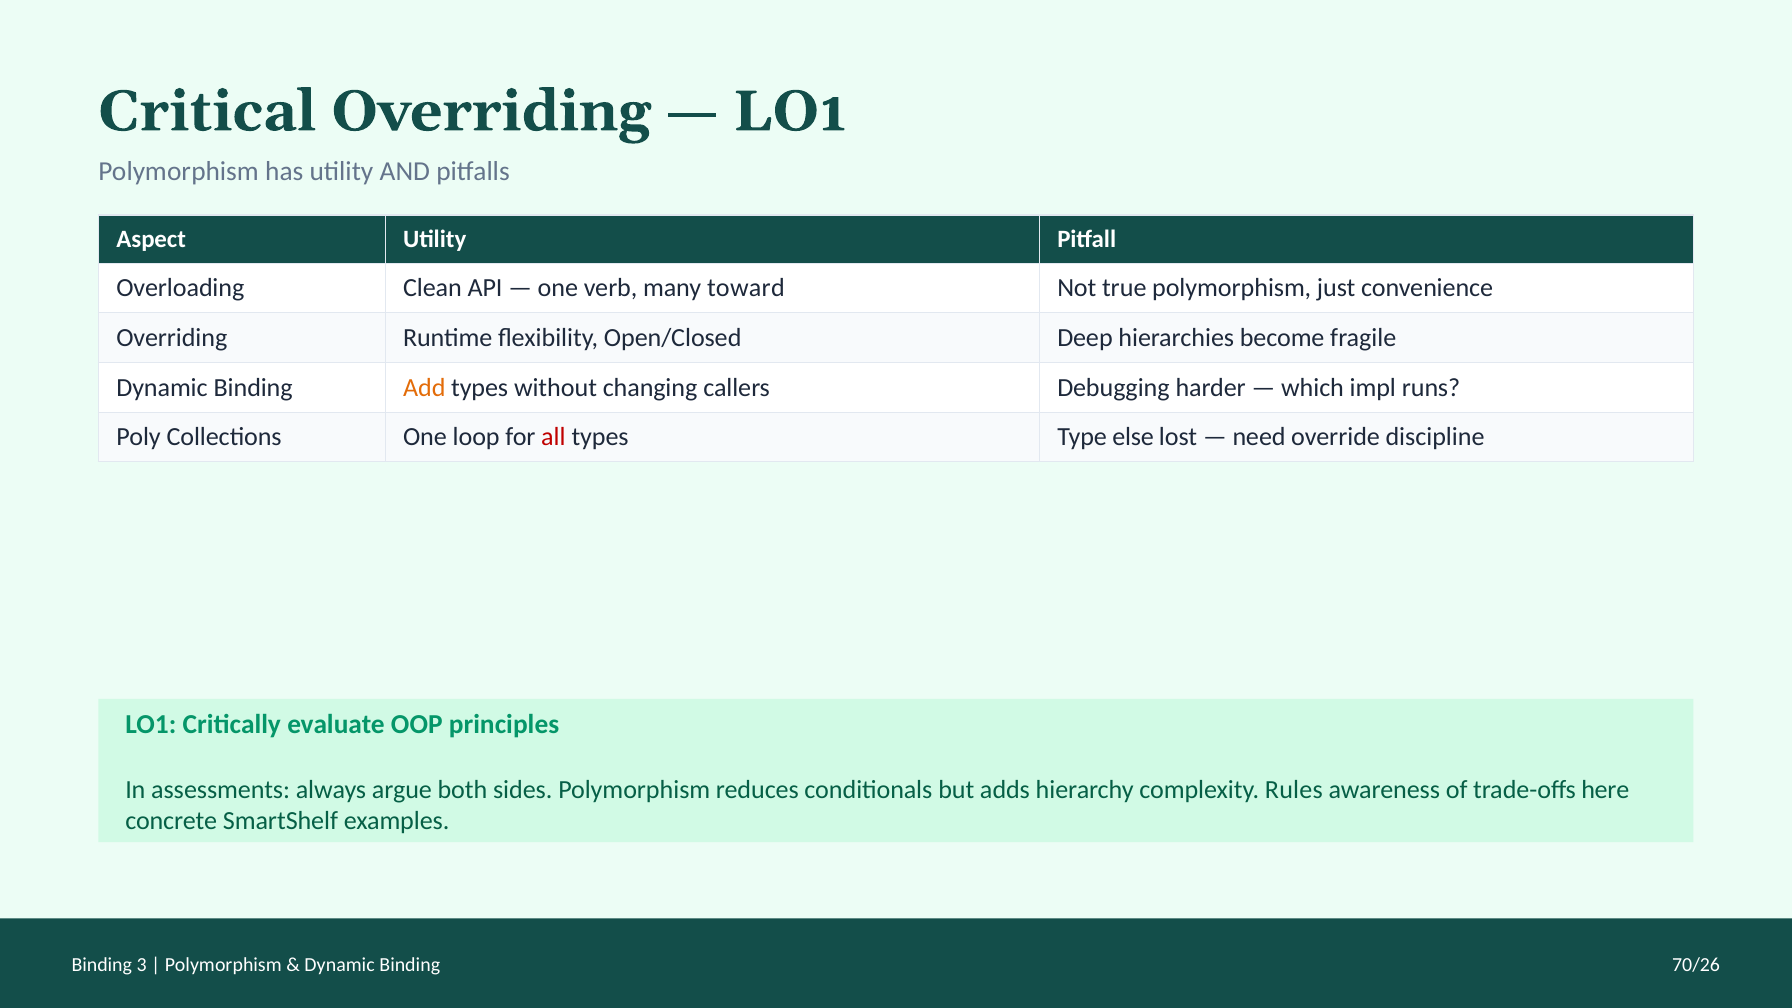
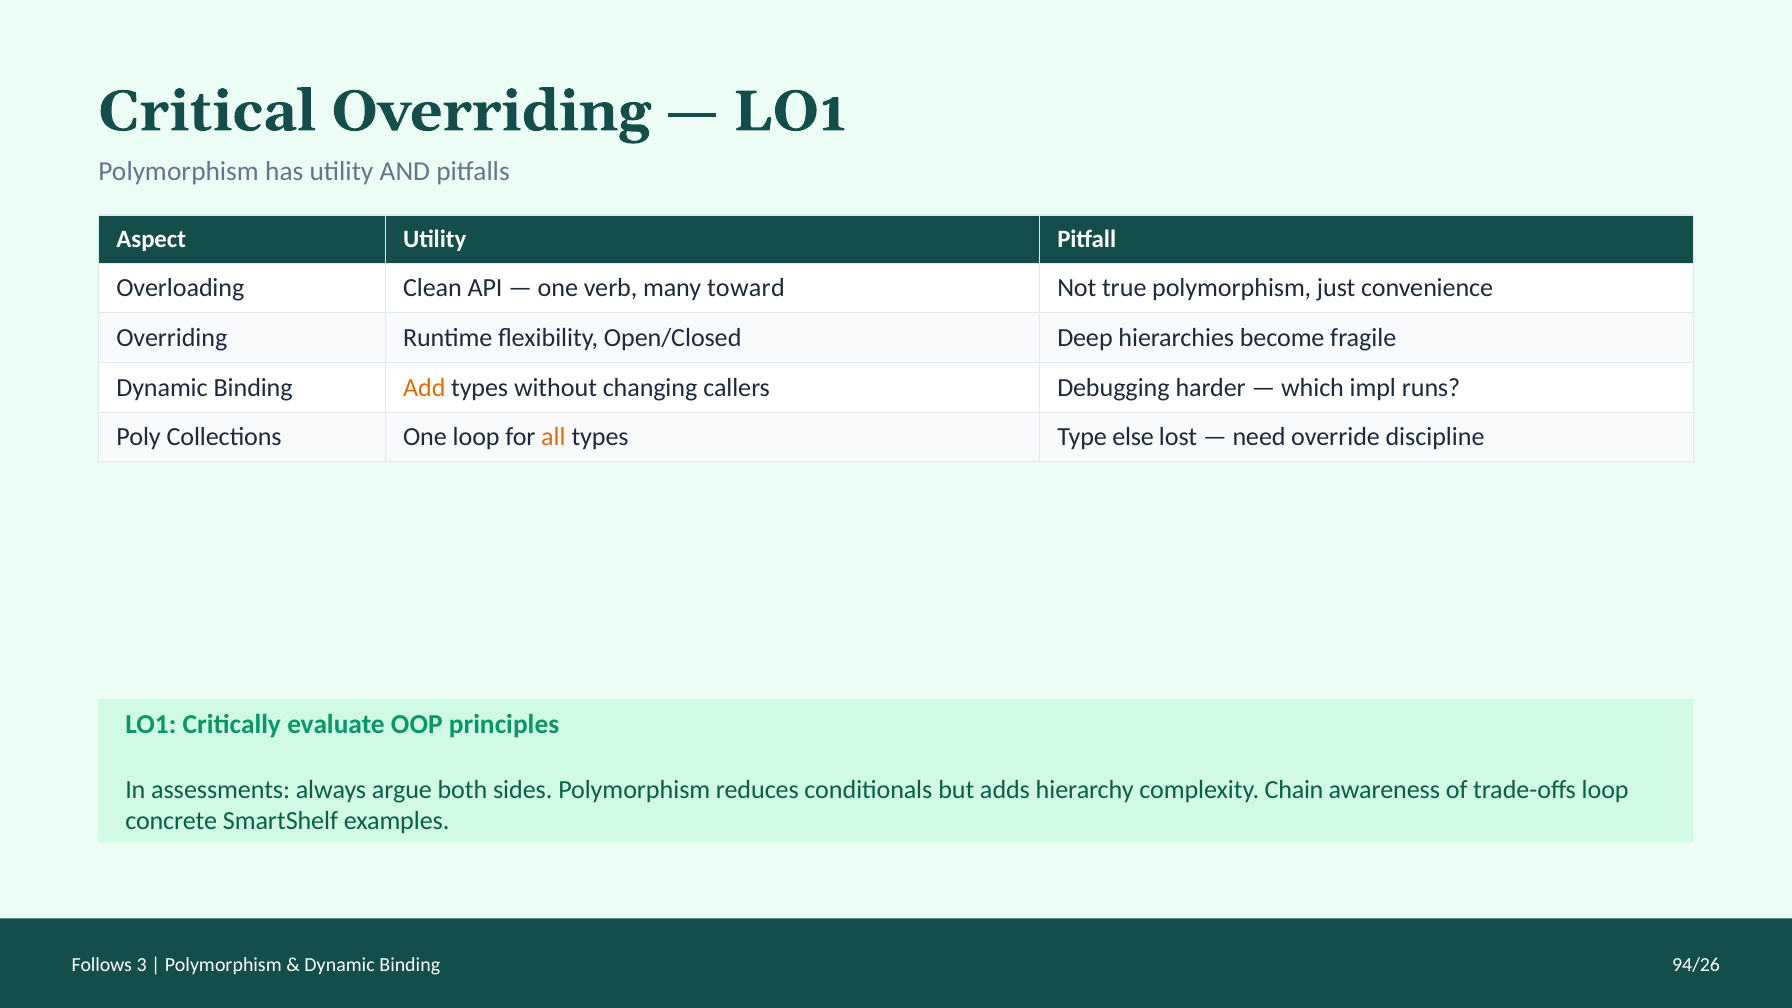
all colour: red -> orange (553, 437)
Rules: Rules -> Chain (1294, 790)
trade-offs here: here -> loop (1605, 790)
Binding: Binding -> Follows (102, 965)
70/26: 70/26 -> 94/26 (1696, 965)
